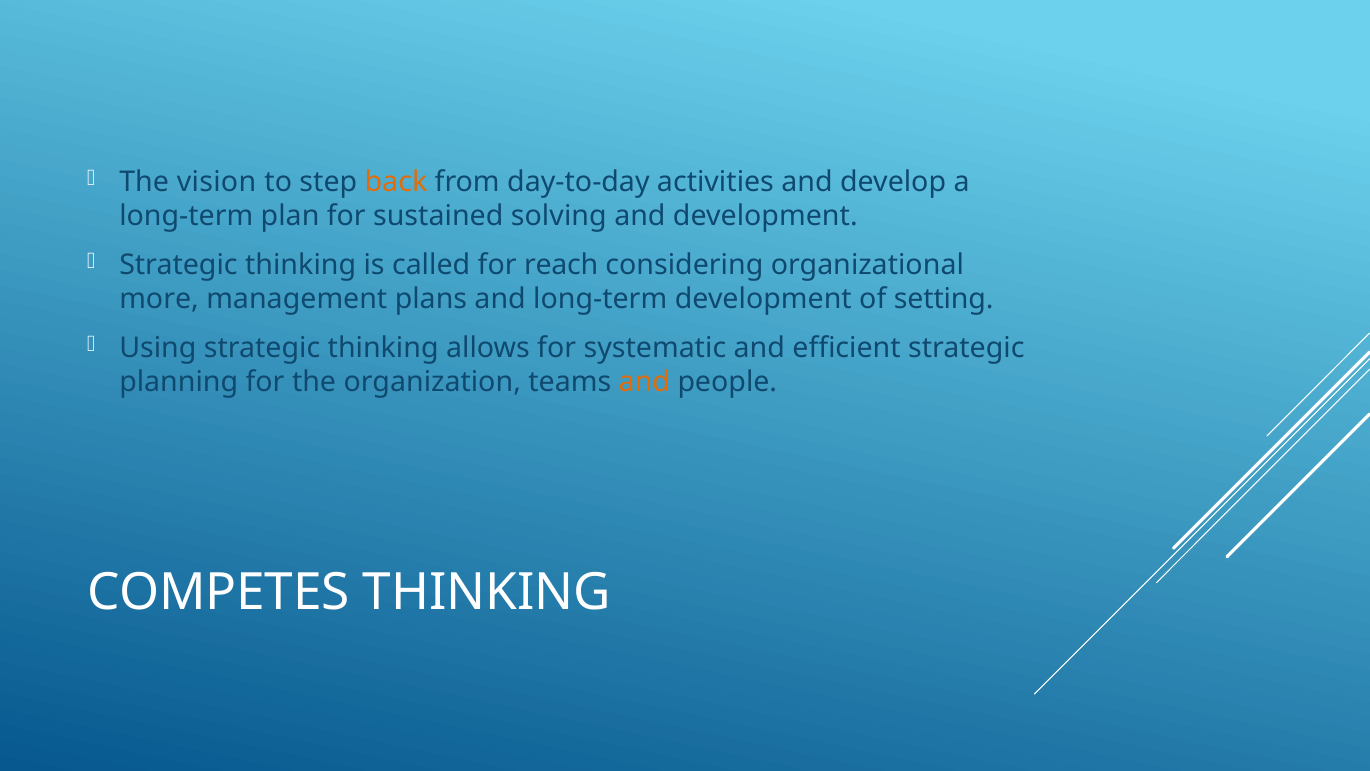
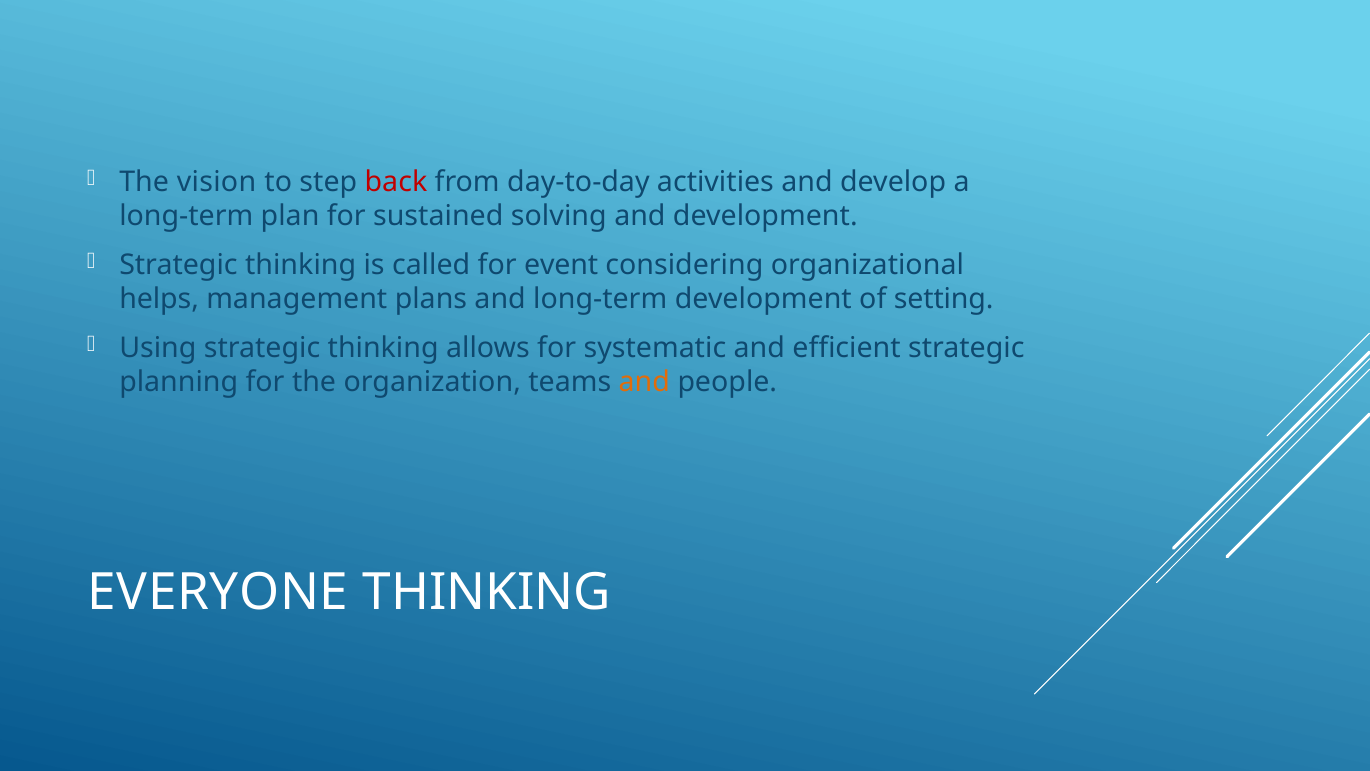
back colour: orange -> red (396, 182)
reach: reach -> event (561, 265)
more: more -> helps (159, 299)
COMPETES: COMPETES -> EVERYONE (218, 592)
